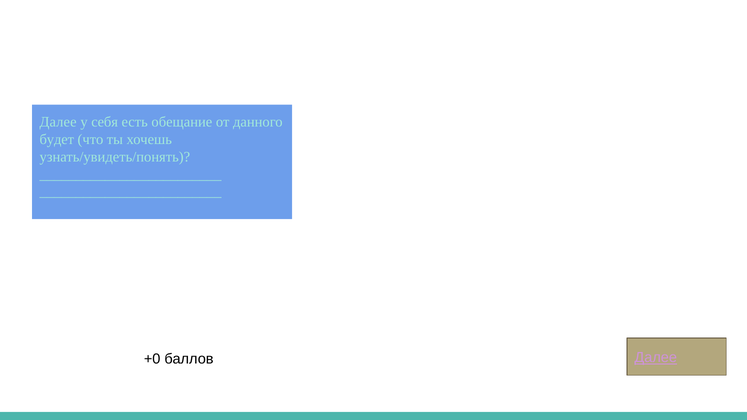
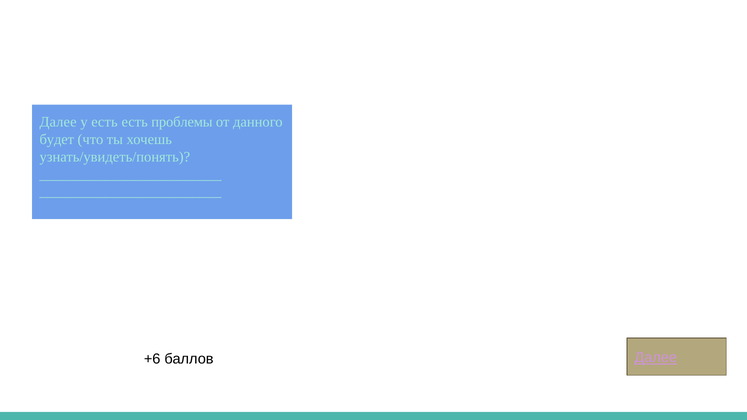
у себя: себя -> есть (104, 122)
обещание: обещание -> проблемы (182, 122)
+0: +0 -> +6 (152, 359)
